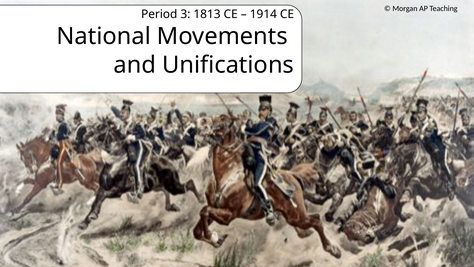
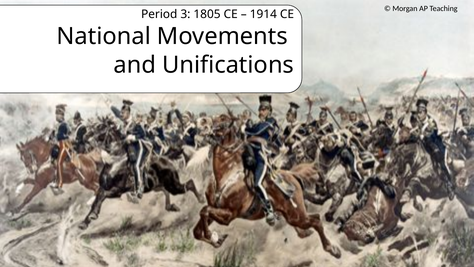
1813: 1813 -> 1805 (207, 14)
